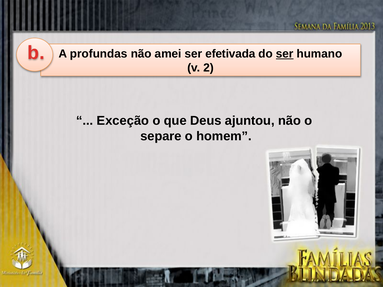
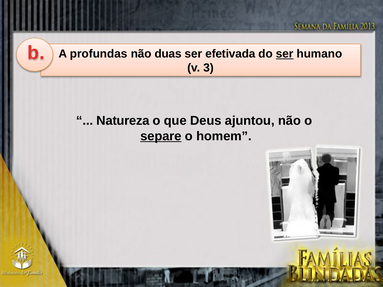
amei: amei -> duas (168, 54)
2: 2 -> 3 (208, 68)
Exceção: Exceção -> Natureza (123, 121)
separe underline: none -> present (161, 136)
